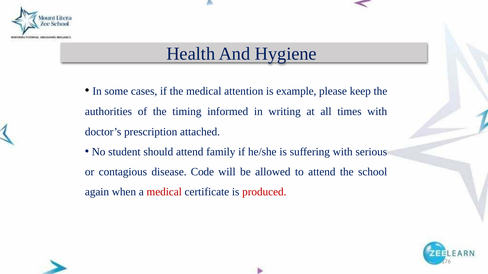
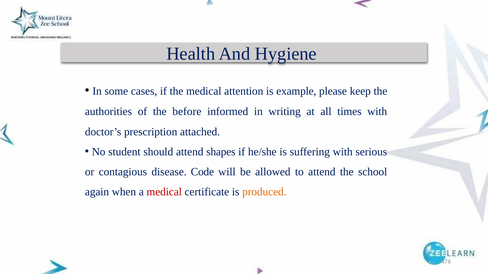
timing: timing -> before (187, 112)
family: family -> shapes (221, 152)
produced colour: red -> orange (264, 192)
